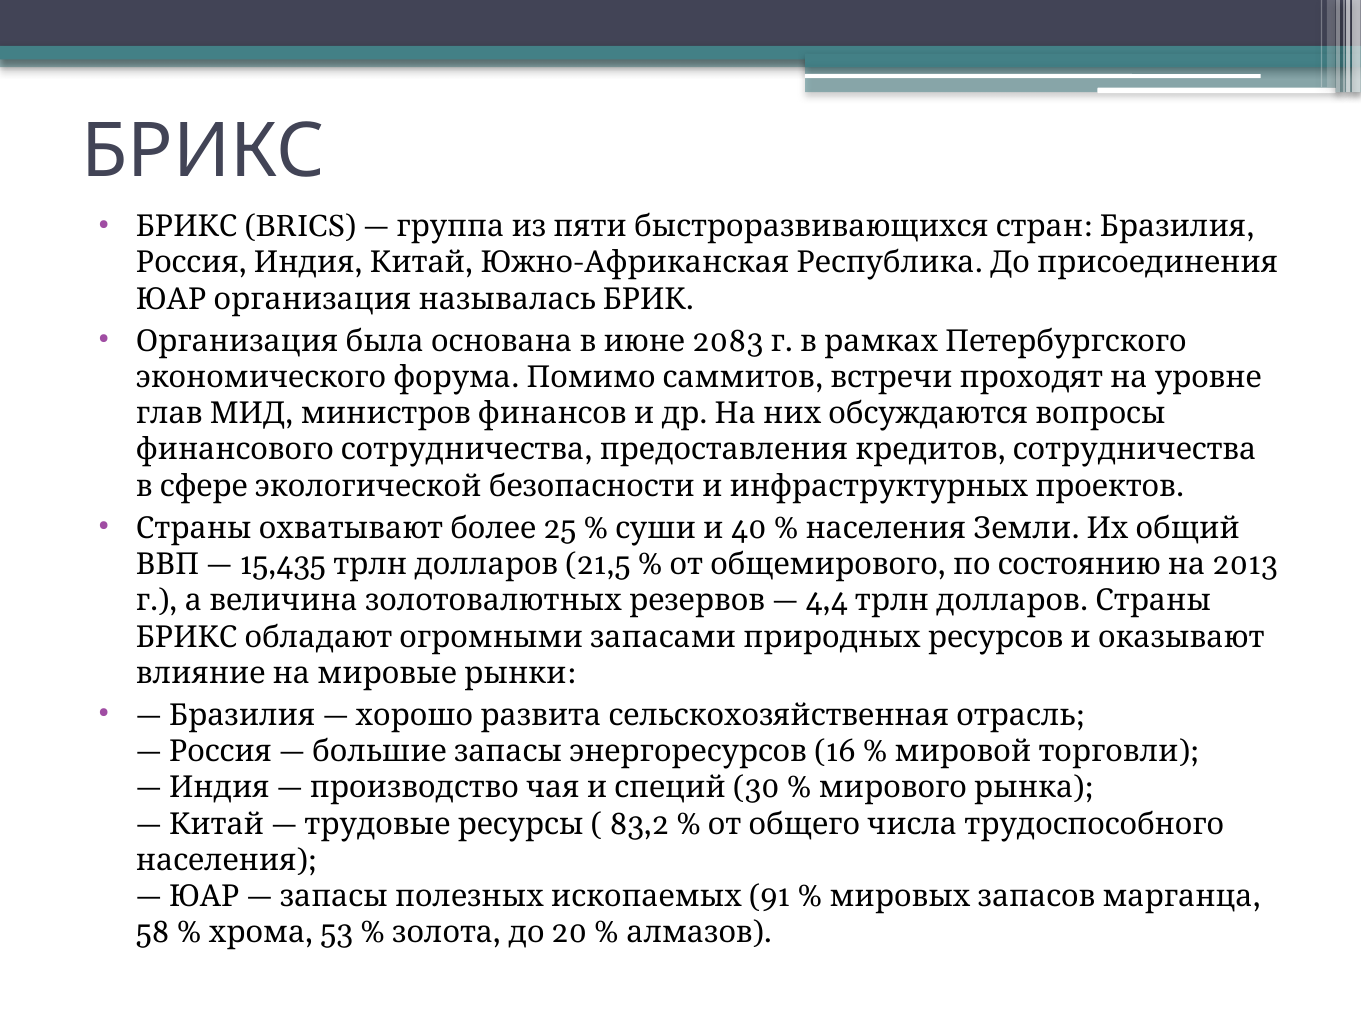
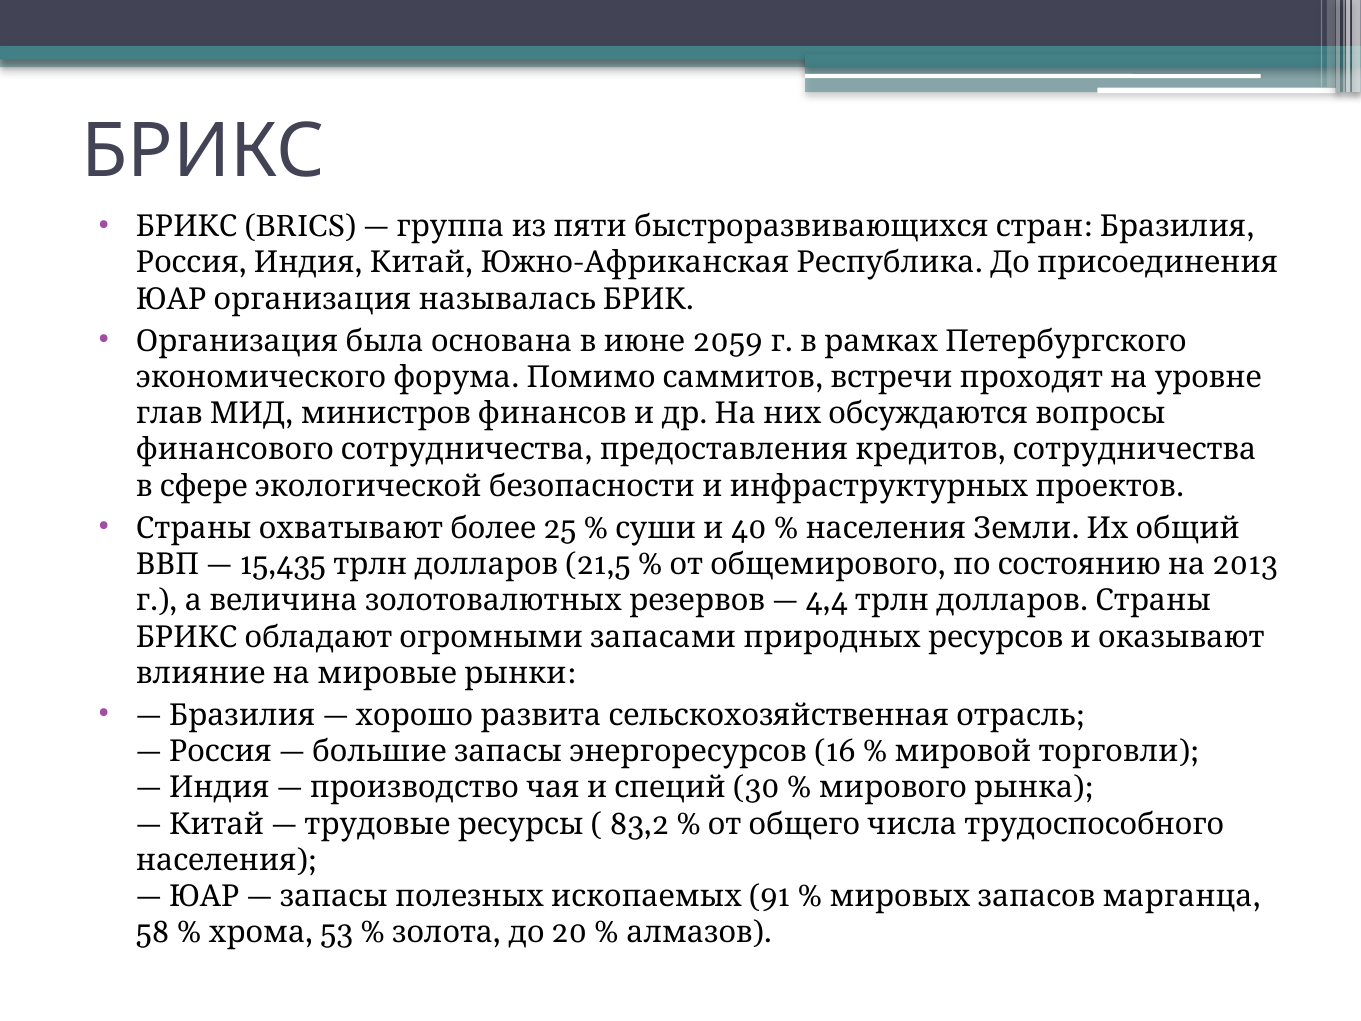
2083: 2083 -> 2059 (728, 341)
